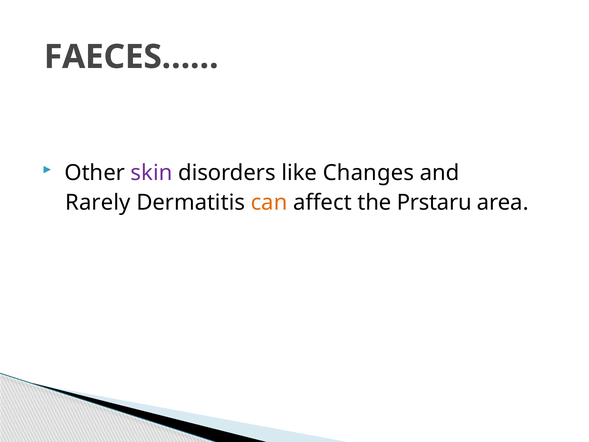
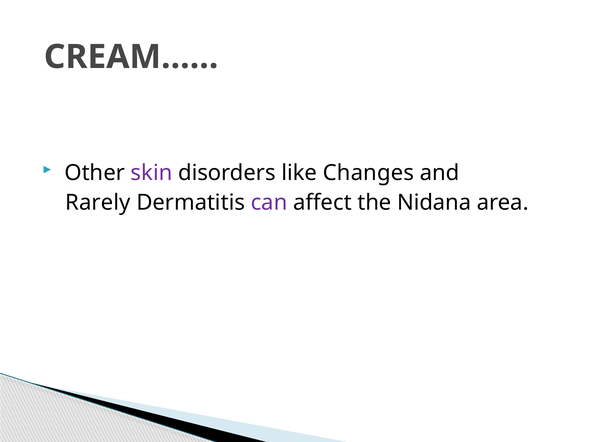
FAECES……: FAECES…… -> CREAM…… (131, 57)
can colour: orange -> purple (269, 203)
Prstaru: Prstaru -> Nidana (434, 203)
